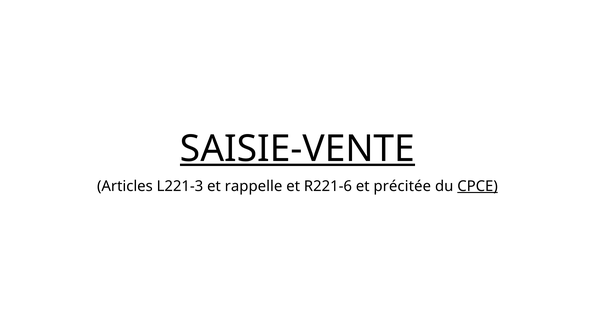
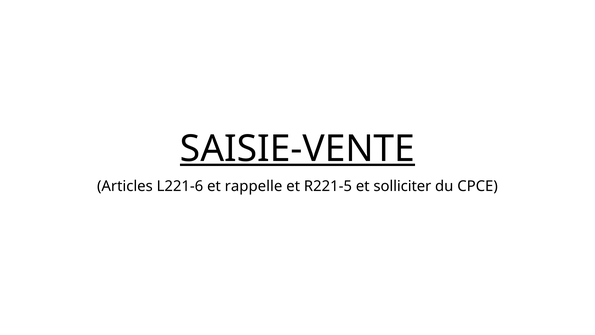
L221-3: L221-3 -> L221-6 (180, 186)
R221-6: R221-6 -> R221-5 (328, 186)
précitée: précitée -> solliciter (402, 186)
CPCE underline: present -> none (478, 186)
